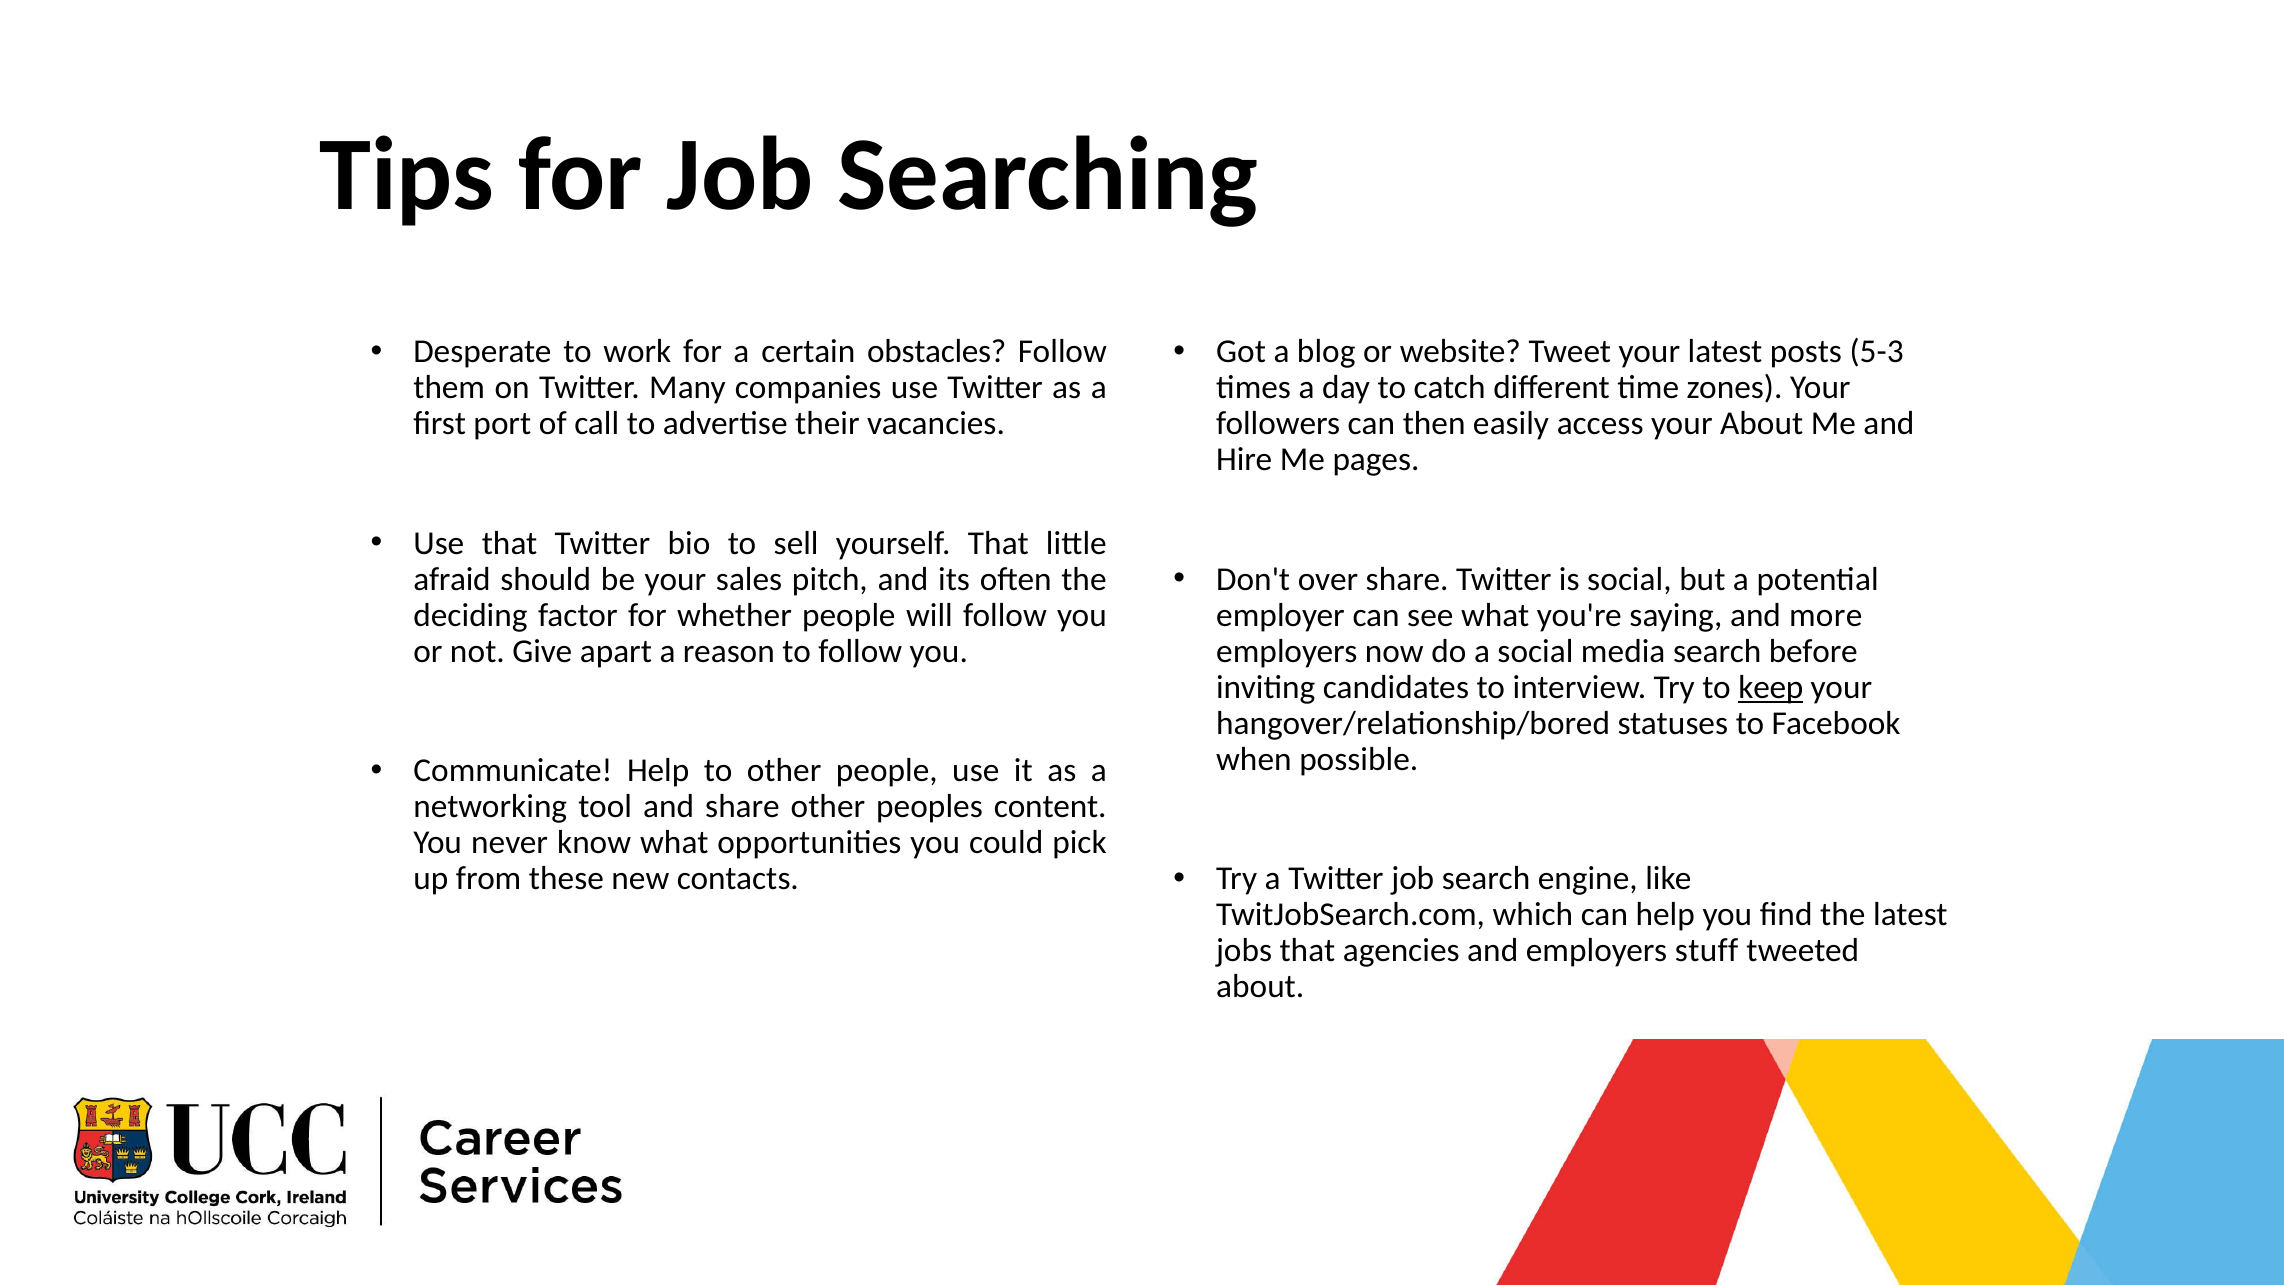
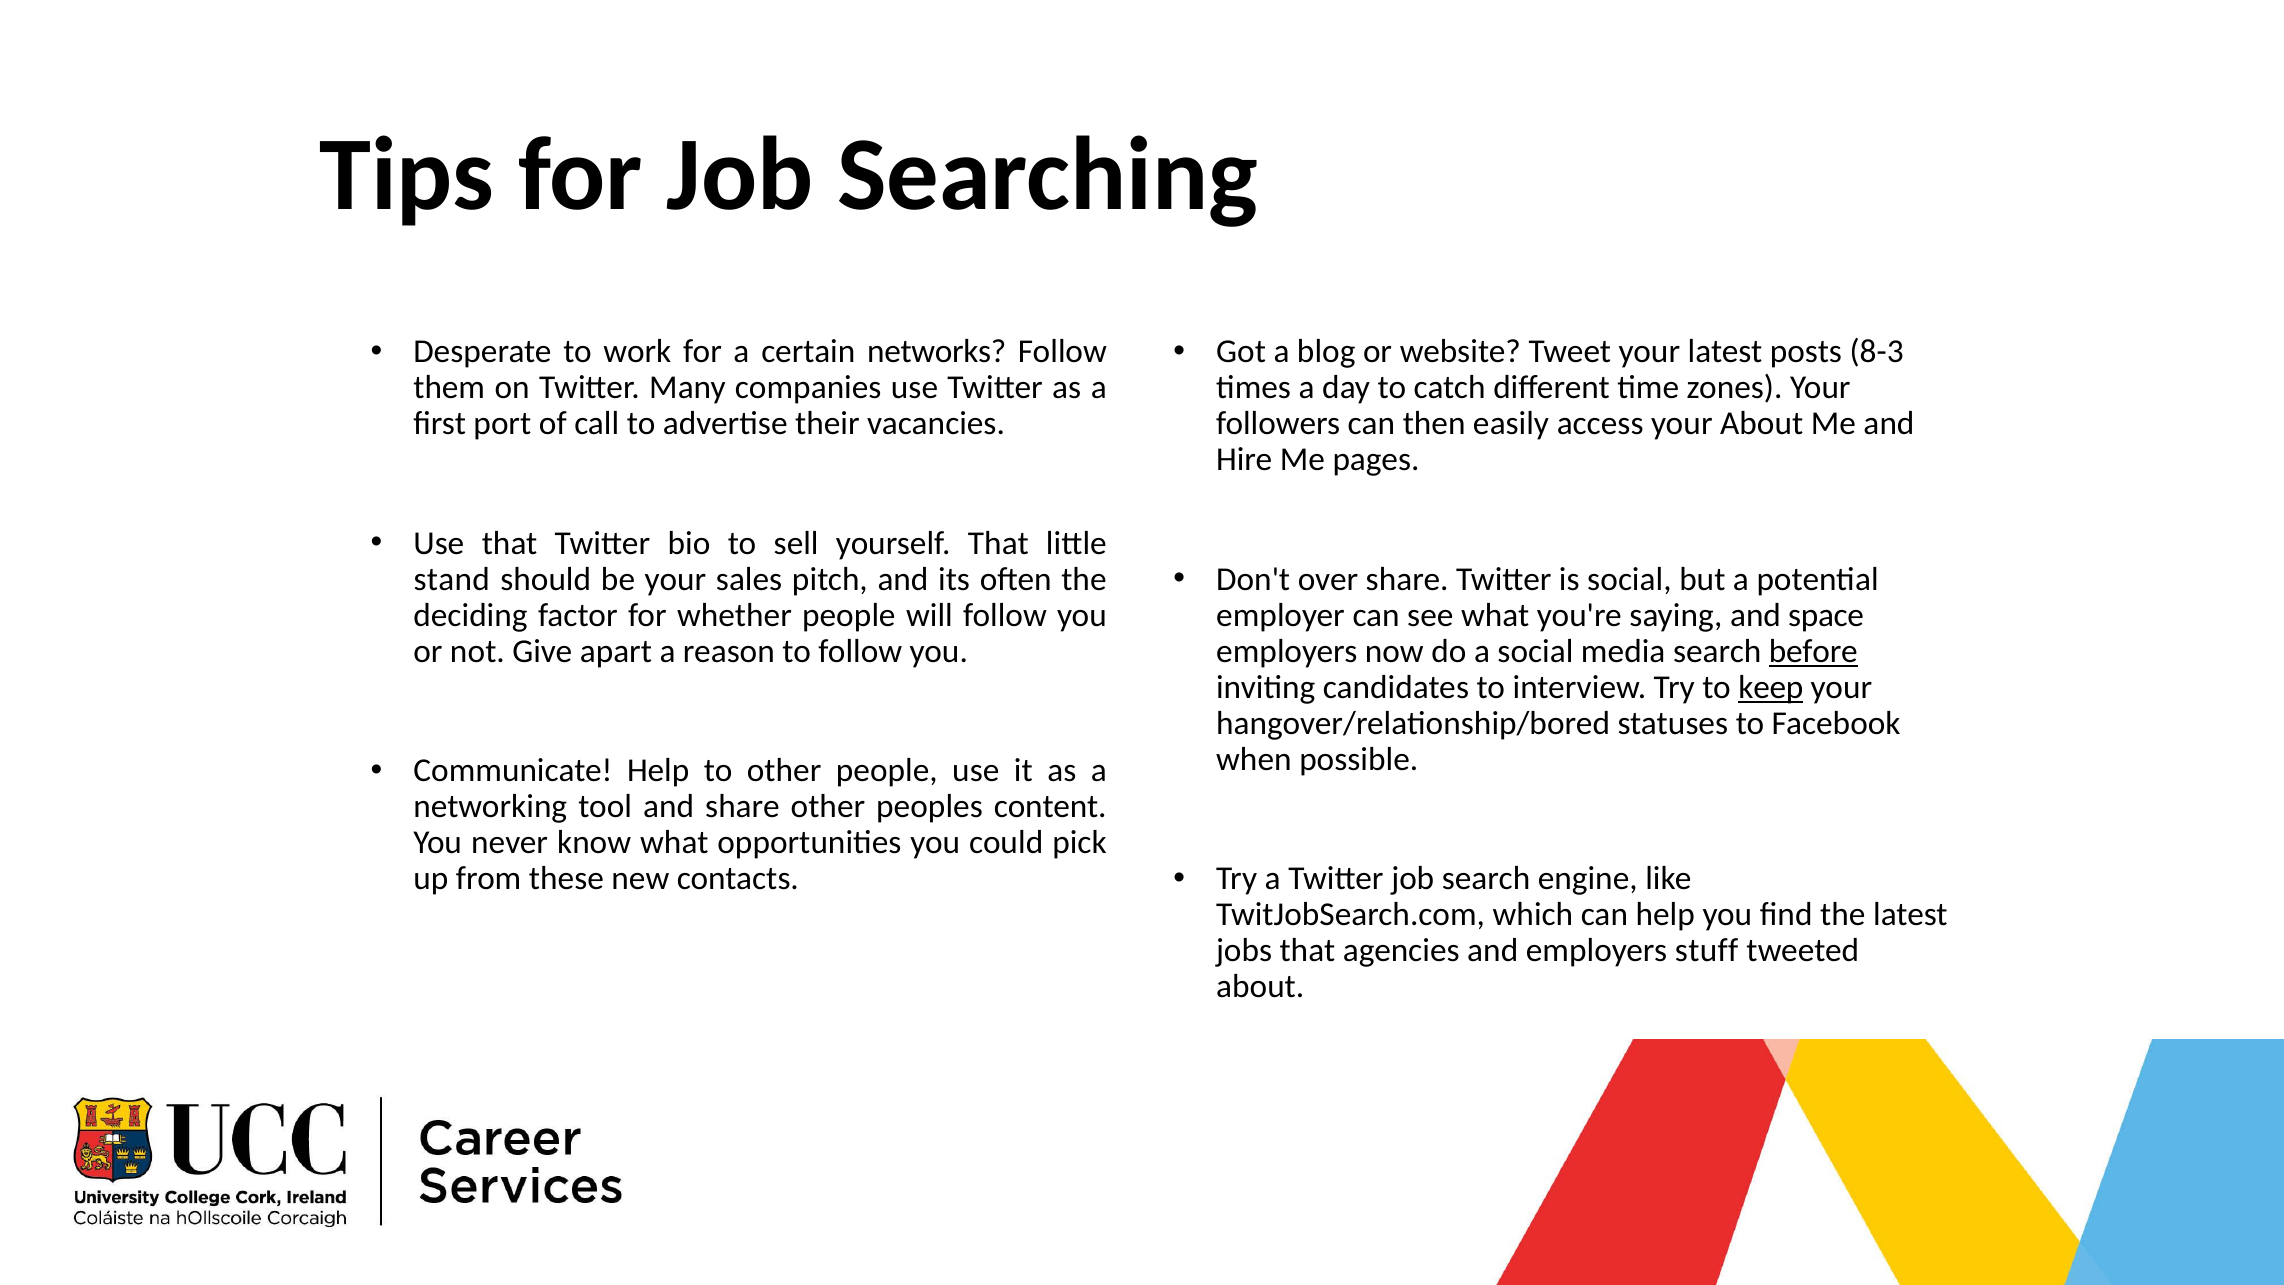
obstacles: obstacles -> networks (937, 351)
5-3: 5-3 -> 8-3 (1877, 351)
afraid: afraid -> stand (452, 579)
more: more -> space (1826, 615)
before underline: none -> present (1813, 651)
